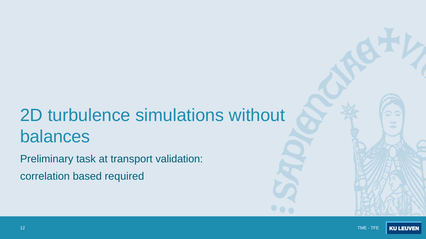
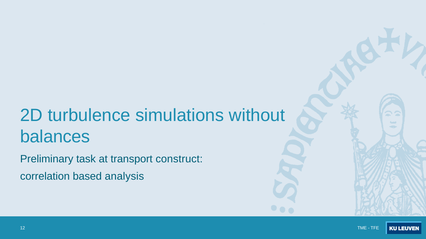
validation: validation -> construct (179, 159)
required: required -> analysis (124, 177)
